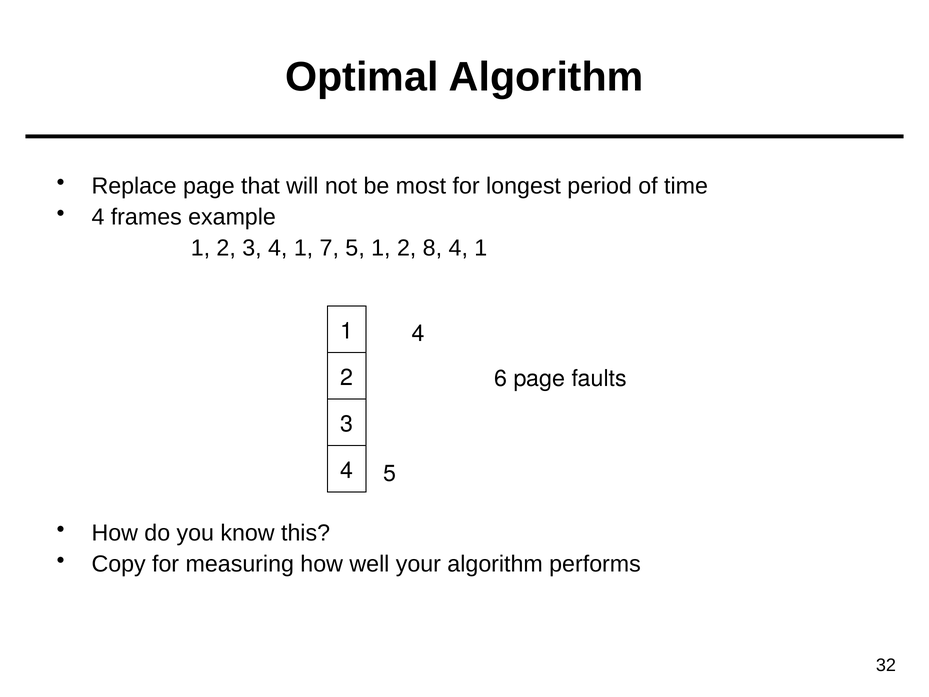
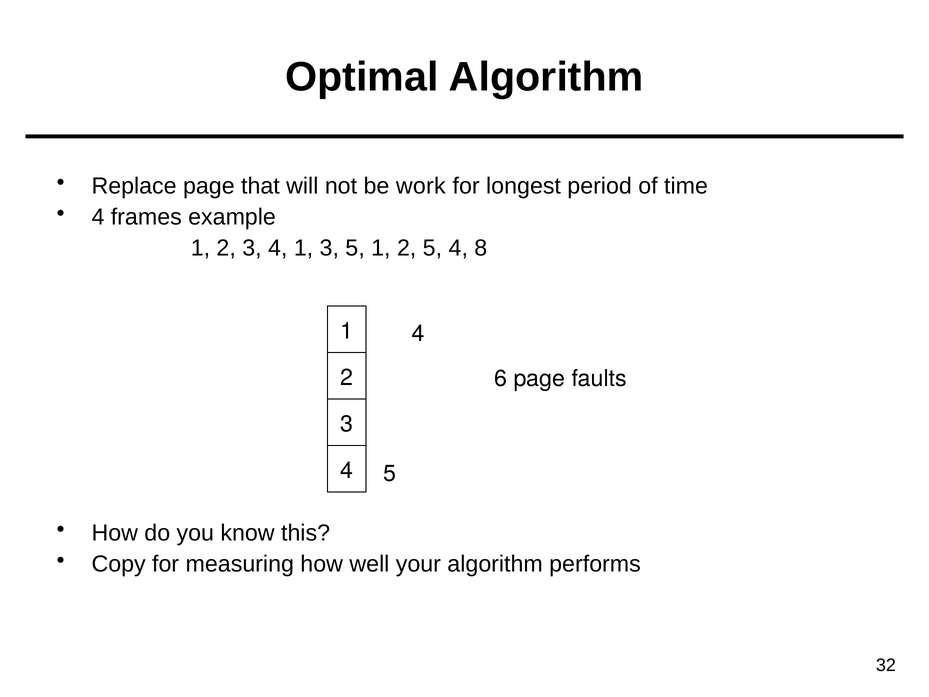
most: most -> work (421, 186)
1 7: 7 -> 3 (329, 248)
2 8: 8 -> 5 (432, 248)
1: 1 -> 8 (481, 248)
